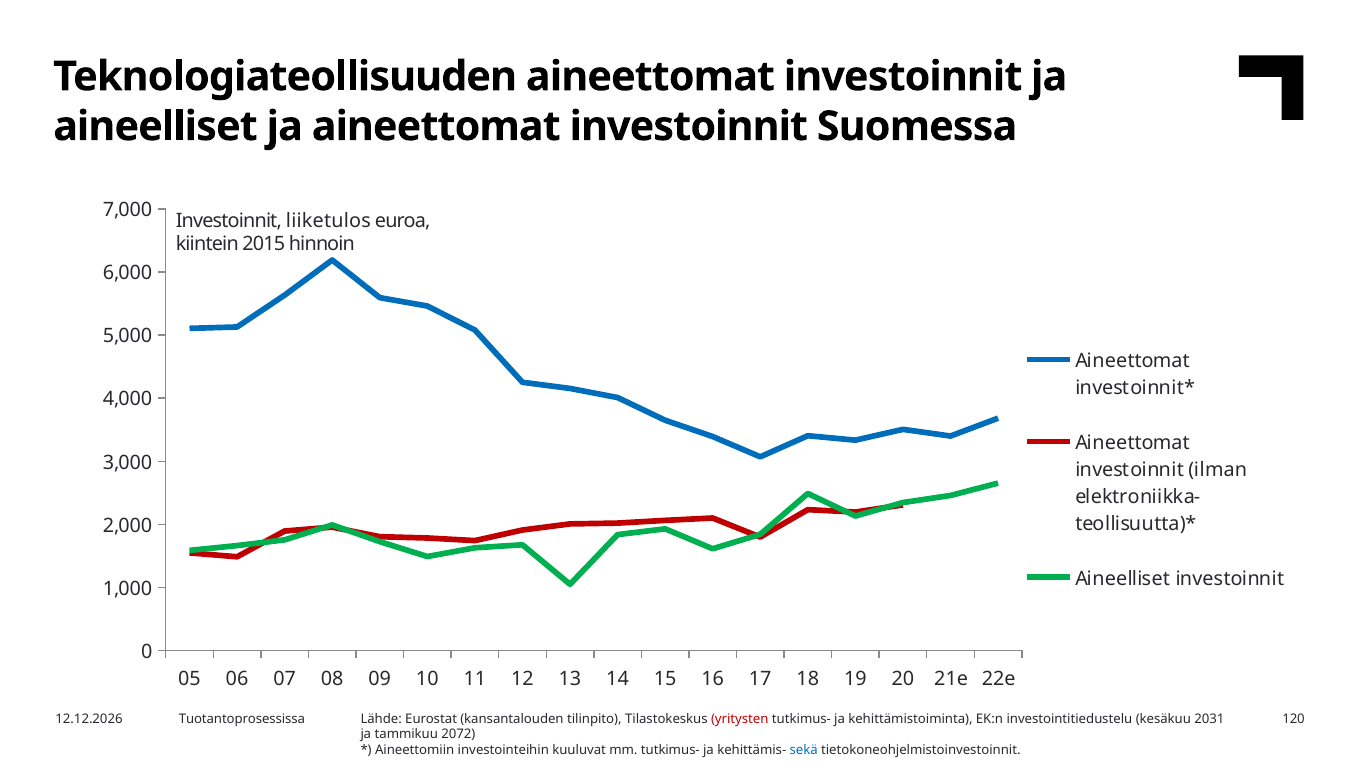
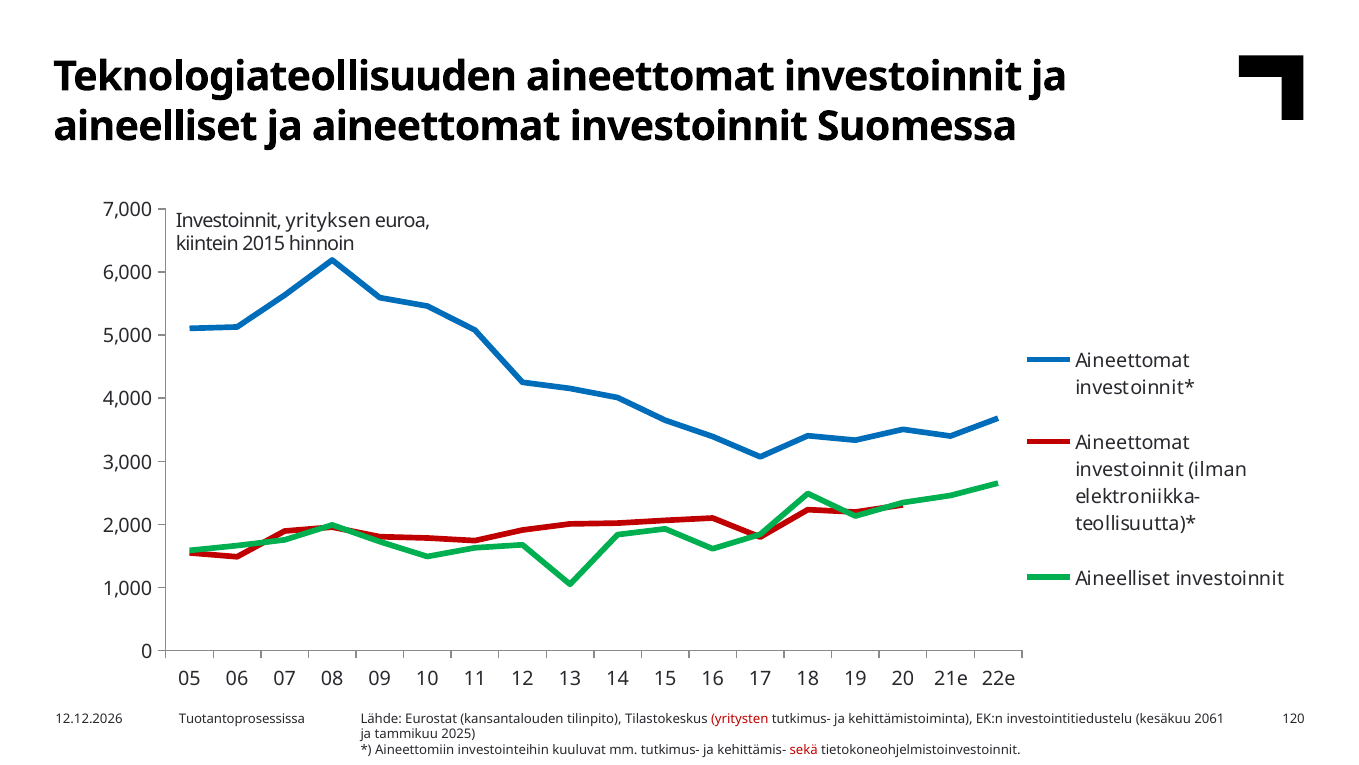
liiketulos: liiketulos -> yrityksen (328, 220)
2031: 2031 -> 2061 (1209, 718)
2072: 2072 -> 2025 (458, 734)
sekä colour: blue -> red (804, 750)
